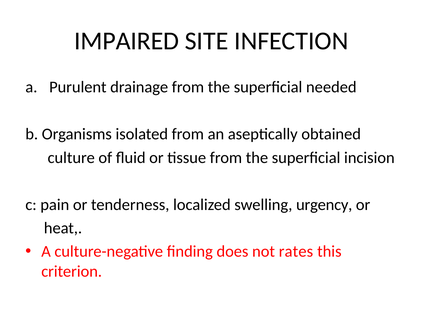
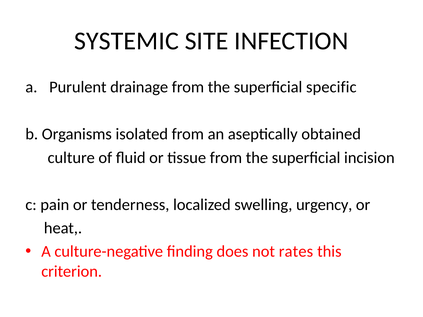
IMPAIRED: IMPAIRED -> SYSTEMIC (127, 41)
needed: needed -> specific (331, 87)
